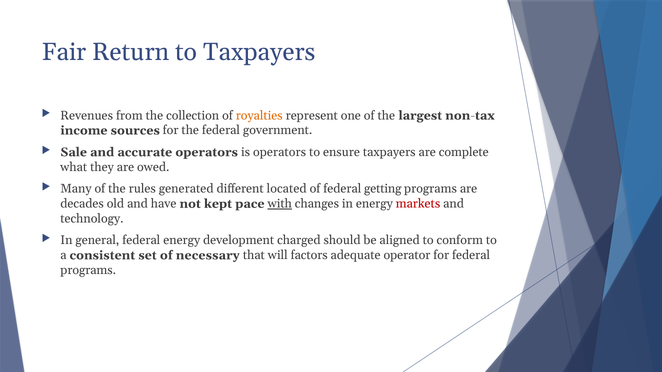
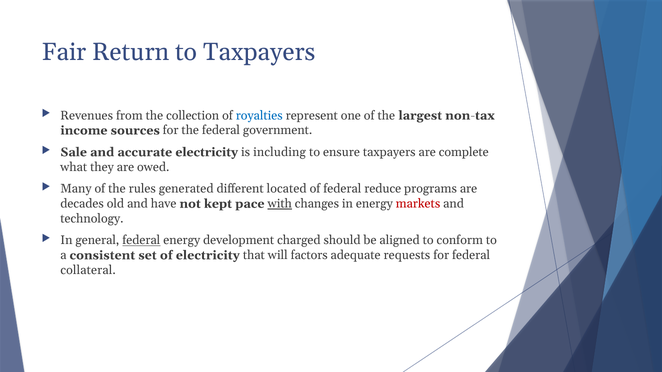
royalties colour: orange -> blue (259, 116)
accurate operators: operators -> electricity (207, 152)
is operators: operators -> including (280, 152)
getting: getting -> reduce (383, 189)
federal underline: none -> present (141, 241)
of necessary: necessary -> electricity (208, 255)
operator: operator -> requests (407, 255)
programs: programs -> collateral (88, 270)
